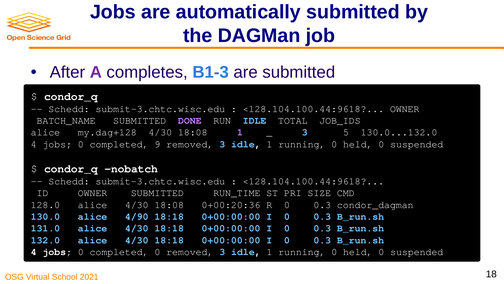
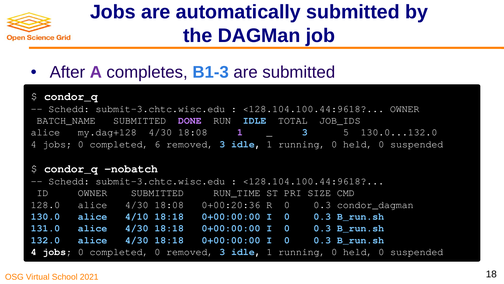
9: 9 -> 6 (157, 144)
4/90: 4/90 -> 4/10 (137, 216)
